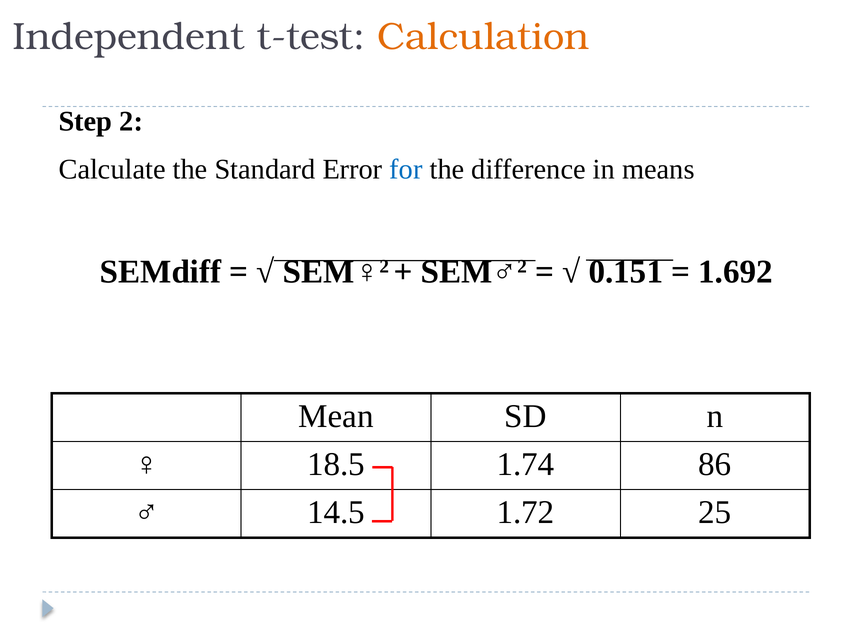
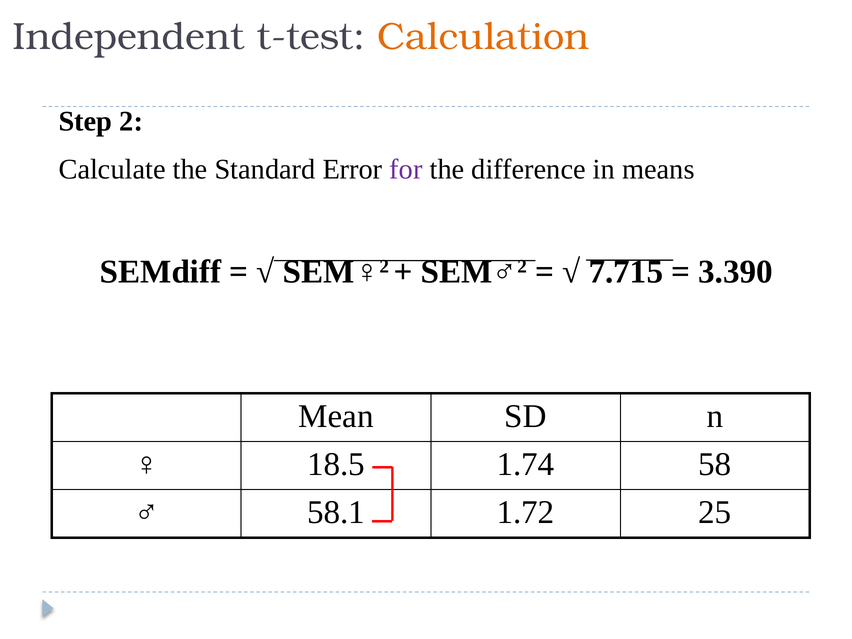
for colour: blue -> purple (406, 170)
0.151: 0.151 -> 7.715 (626, 272)
1.692: 1.692 -> 3.390 (736, 272)
86: 86 -> 58 (715, 464)
14.5: 14.5 -> 58.1 (336, 513)
